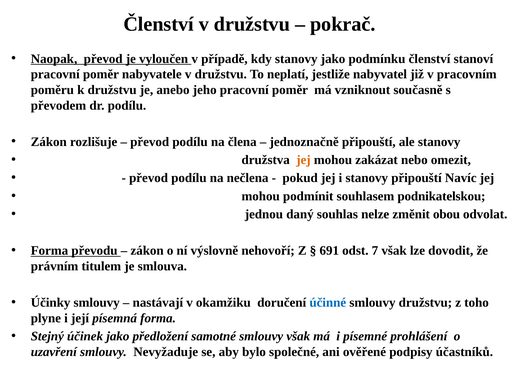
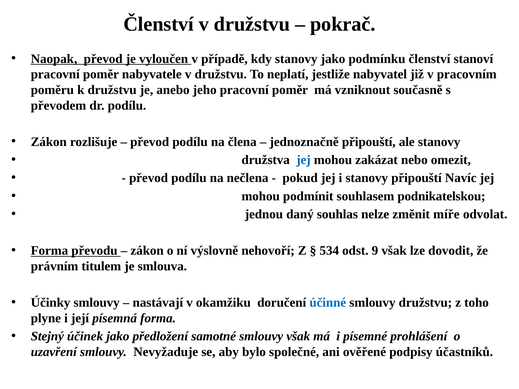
jej colour: orange -> blue (303, 160)
obou: obou -> míře (446, 214)
691: 691 -> 534 (329, 251)
7: 7 -> 9 (375, 251)
